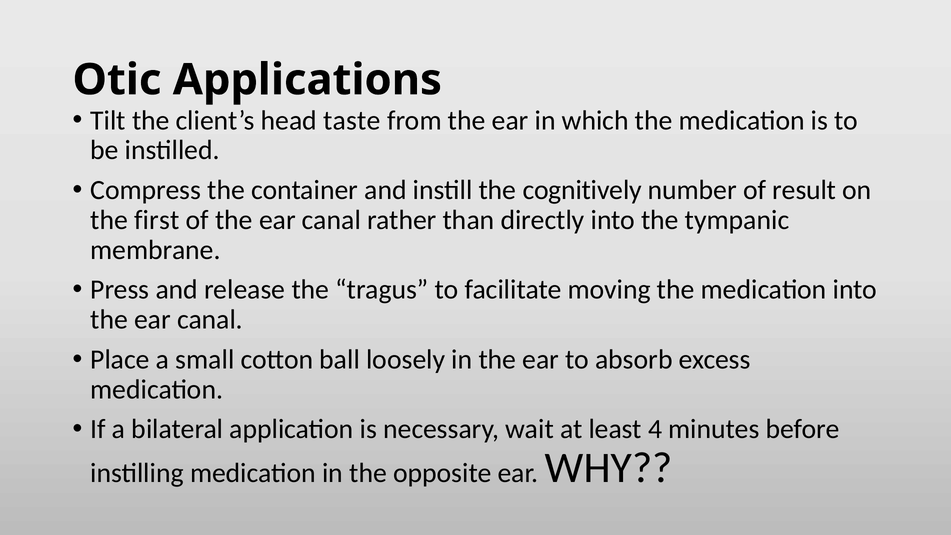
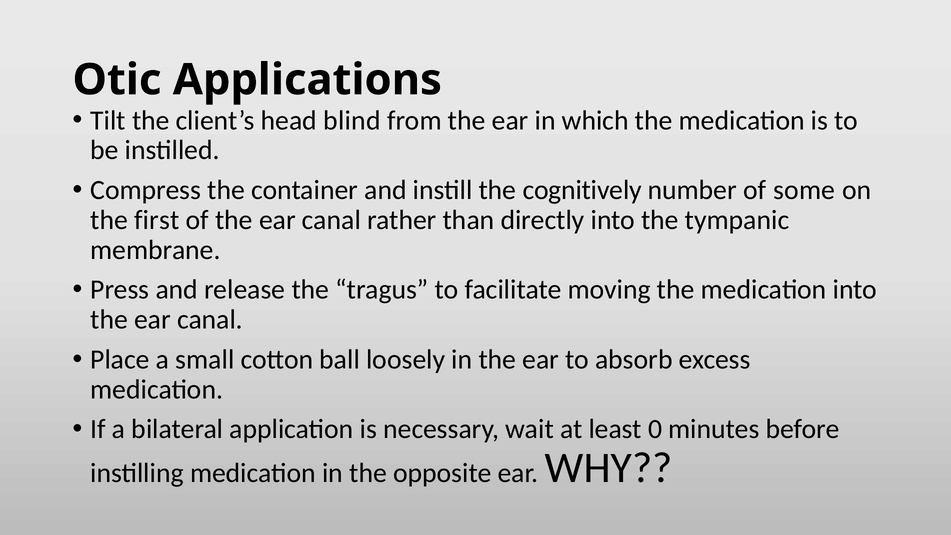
taste: taste -> blind (352, 120)
result: result -> some (804, 190)
4: 4 -> 0 (655, 429)
